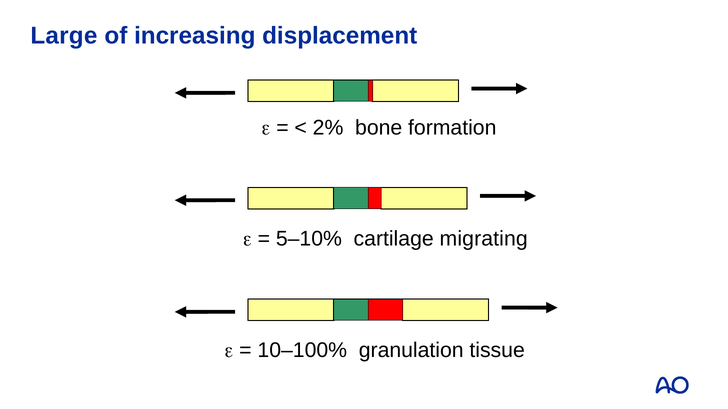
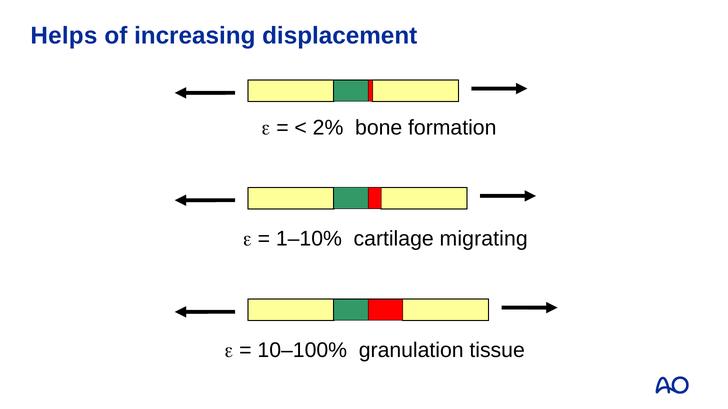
Large: Large -> Helps (64, 36)
5–10%: 5–10% -> 1–10% (309, 239)
